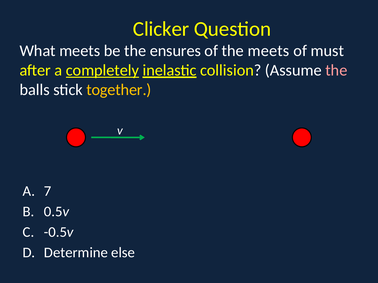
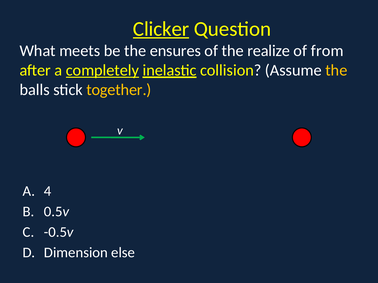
Clicker underline: none -> present (161, 29)
the meets: meets -> realize (269, 51)
must: must -> from (327, 51)
the colour: pink -> yellow (336, 70)
7: 7 -> 4 (48, 191)
Determine: Determine -> Dimension (76, 253)
